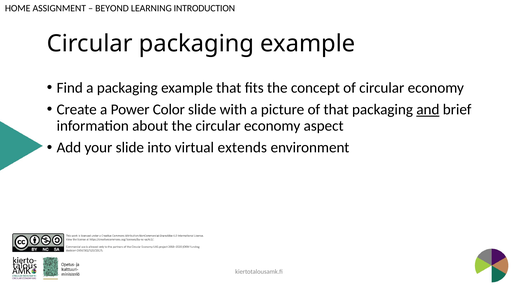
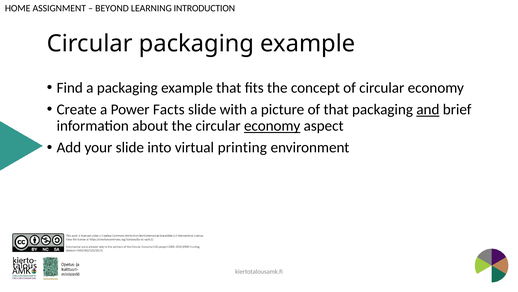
Color: Color -> Facts (169, 109)
economy underline: none -> present (272, 126)
extends: extends -> printing (242, 147)
